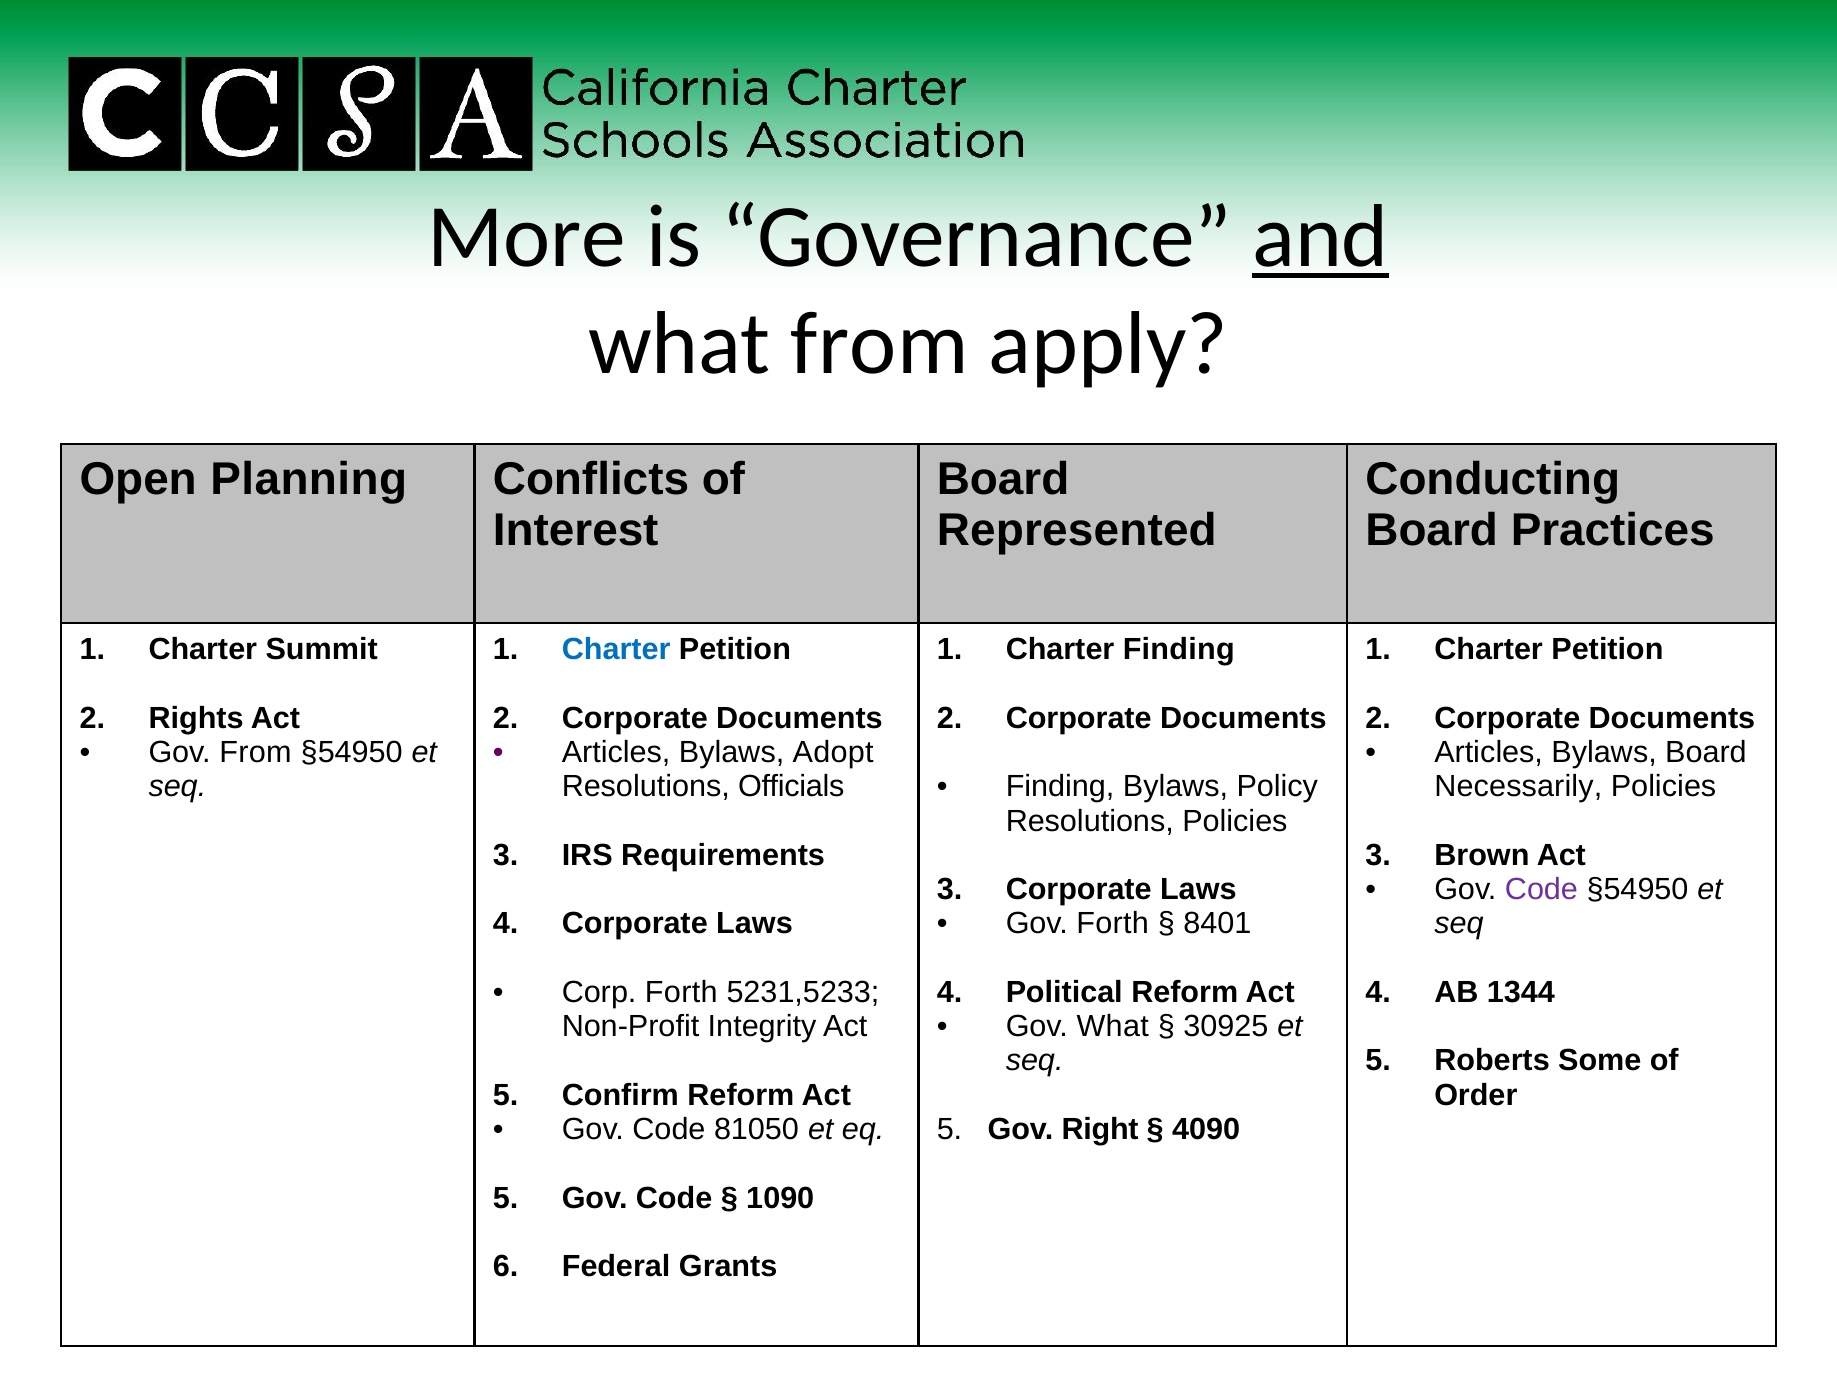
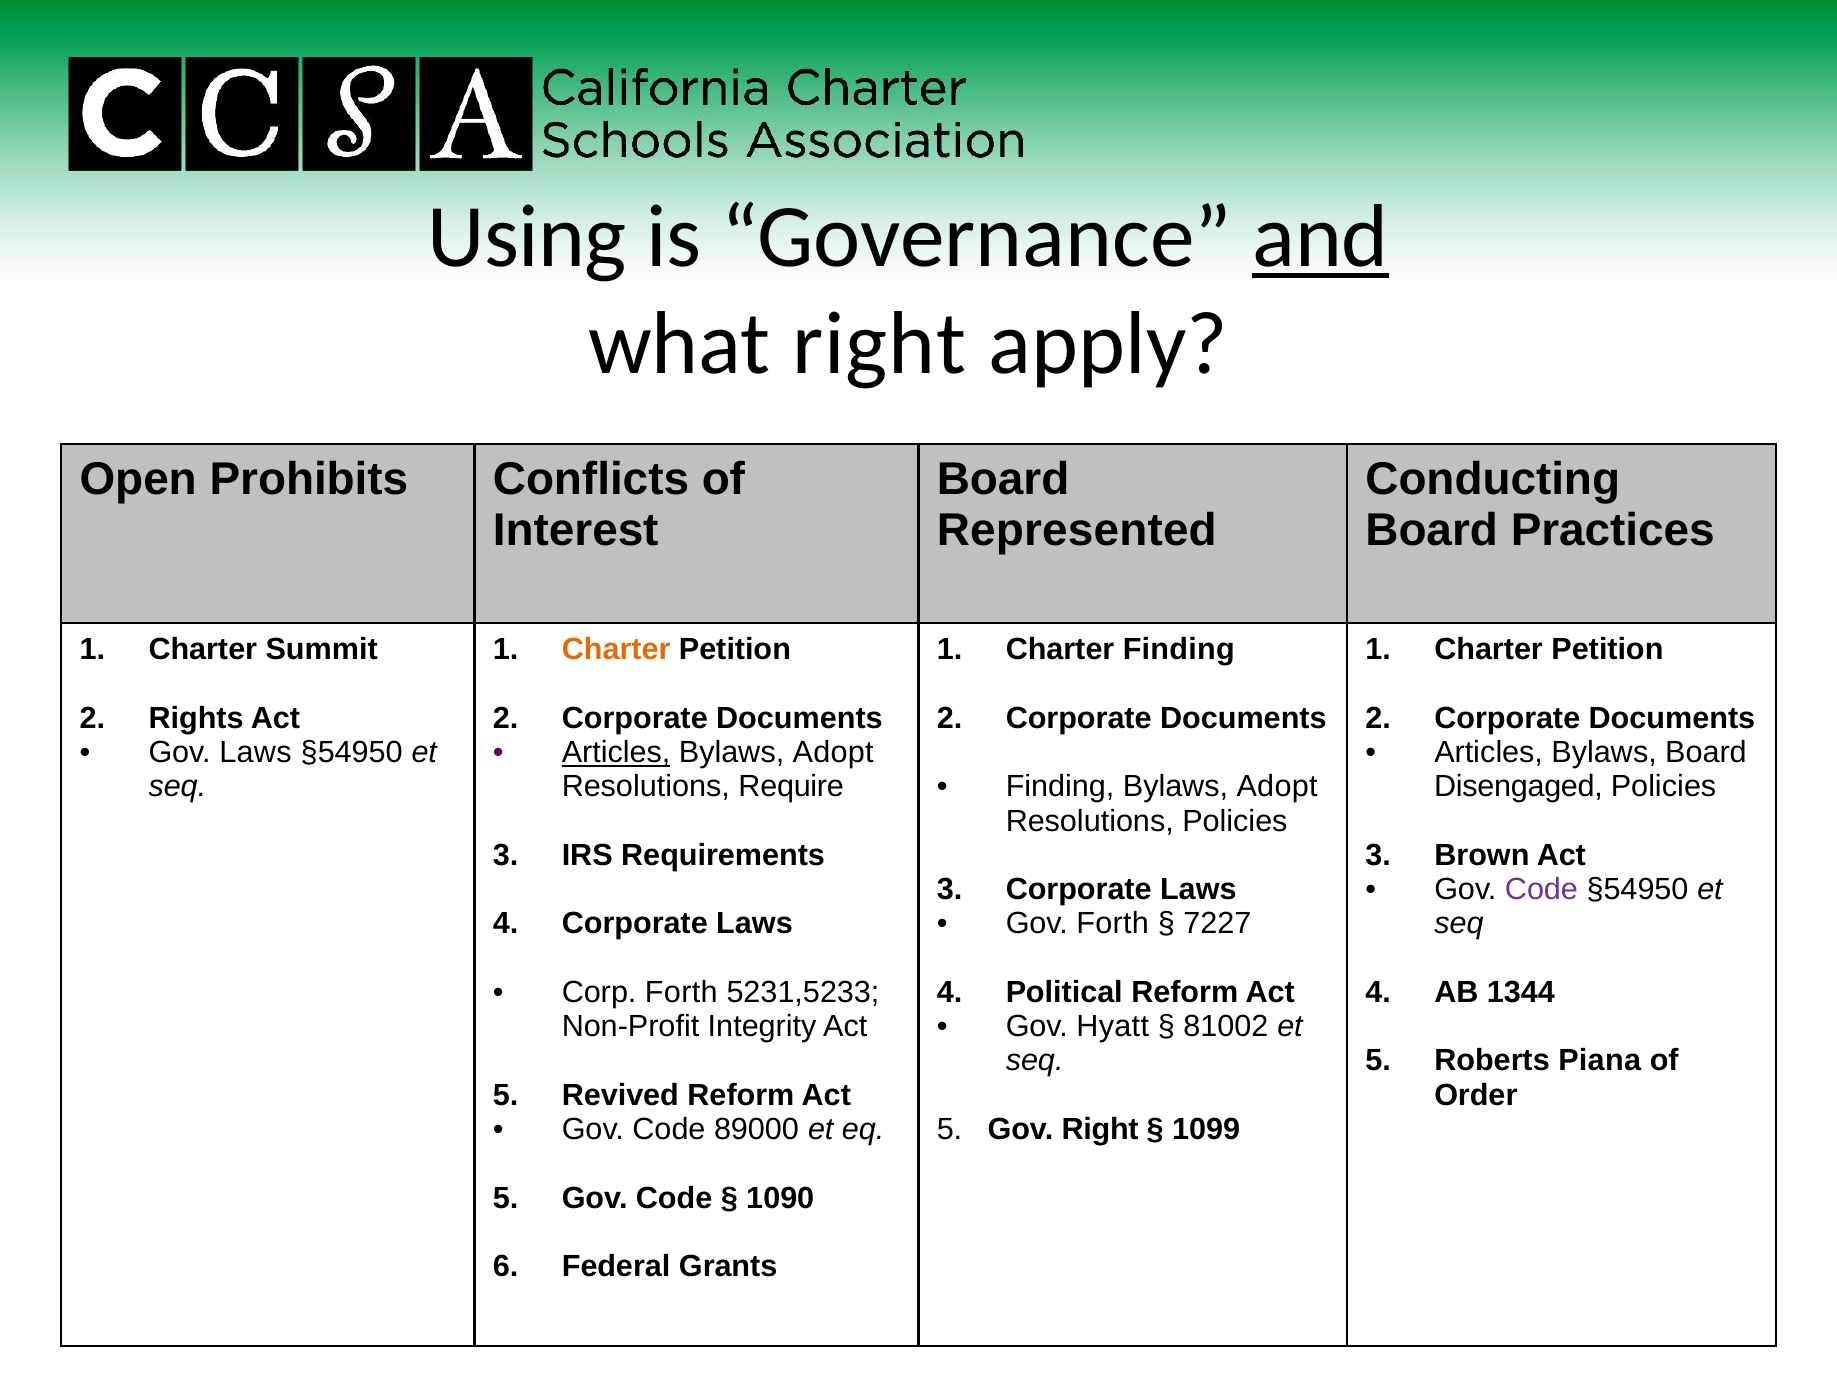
More: More -> Using (527, 237)
what from: from -> right (879, 345)
Planning: Planning -> Prohibits (309, 480)
Charter colour: blue -> orange (616, 650)
Gov From: From -> Laws (255, 753)
Articles underline: none -> present (616, 753)
Officials: Officials -> Require (791, 787)
Policy: Policy -> Adopt (1277, 787)
Necessarily: Necessarily -> Disengaged (1519, 787)
8401: 8401 -> 7227 (1217, 924)
Gov What: What -> Hyatt (1113, 1027)
30925: 30925 -> 81002 (1226, 1027)
Some: Some -> Piana (1600, 1061)
Confirm: Confirm -> Revived (620, 1096)
81050: 81050 -> 89000 (756, 1130)
4090: 4090 -> 1099 (1206, 1130)
